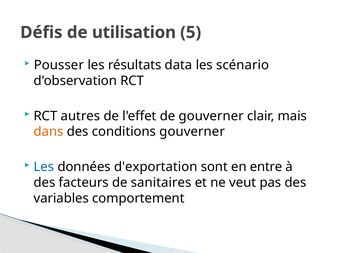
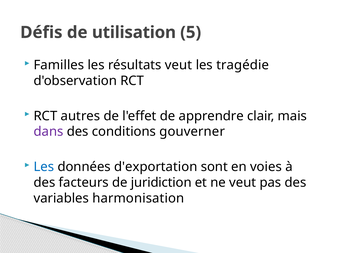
Pousser: Pousser -> Familles (59, 65)
résultats data: data -> veut (178, 65)
scénario: scénario -> tragédie (243, 65)
de gouverner: gouverner -> apprendre (211, 116)
dans colour: orange -> purple (49, 132)
entre: entre -> voies (266, 167)
sanitaires: sanitaires -> juridiction (161, 182)
comportement: comportement -> harmonisation (138, 198)
